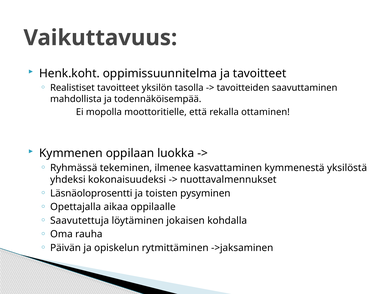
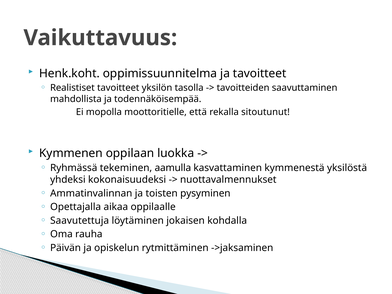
ottaminen: ottaminen -> sitoutunut (265, 112)
ilmenee: ilmenee -> aamulla (173, 168)
Läsnäoloprosentti: Läsnäoloprosentti -> Ammatinvalinnan (91, 193)
